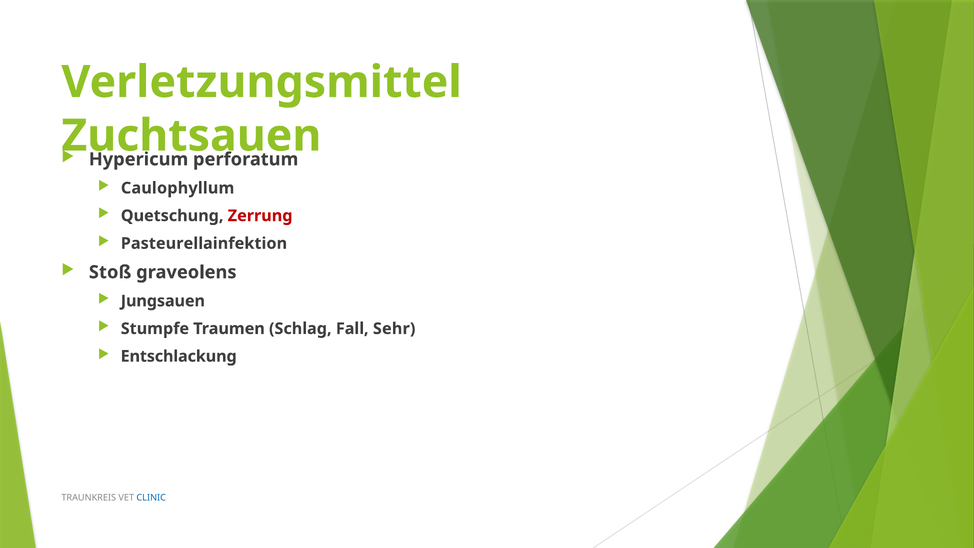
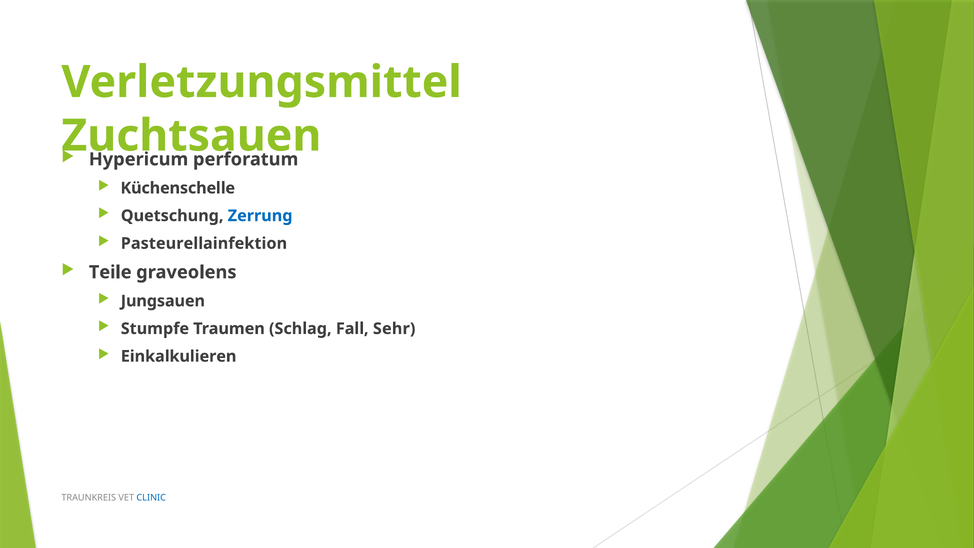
Caulophyllum: Caulophyllum -> Küchenschelle (178, 188)
Zerrung colour: red -> blue (260, 216)
Stoß: Stoß -> Teile (110, 272)
Entschlackung: Entschlackung -> Einkalkulieren (179, 356)
